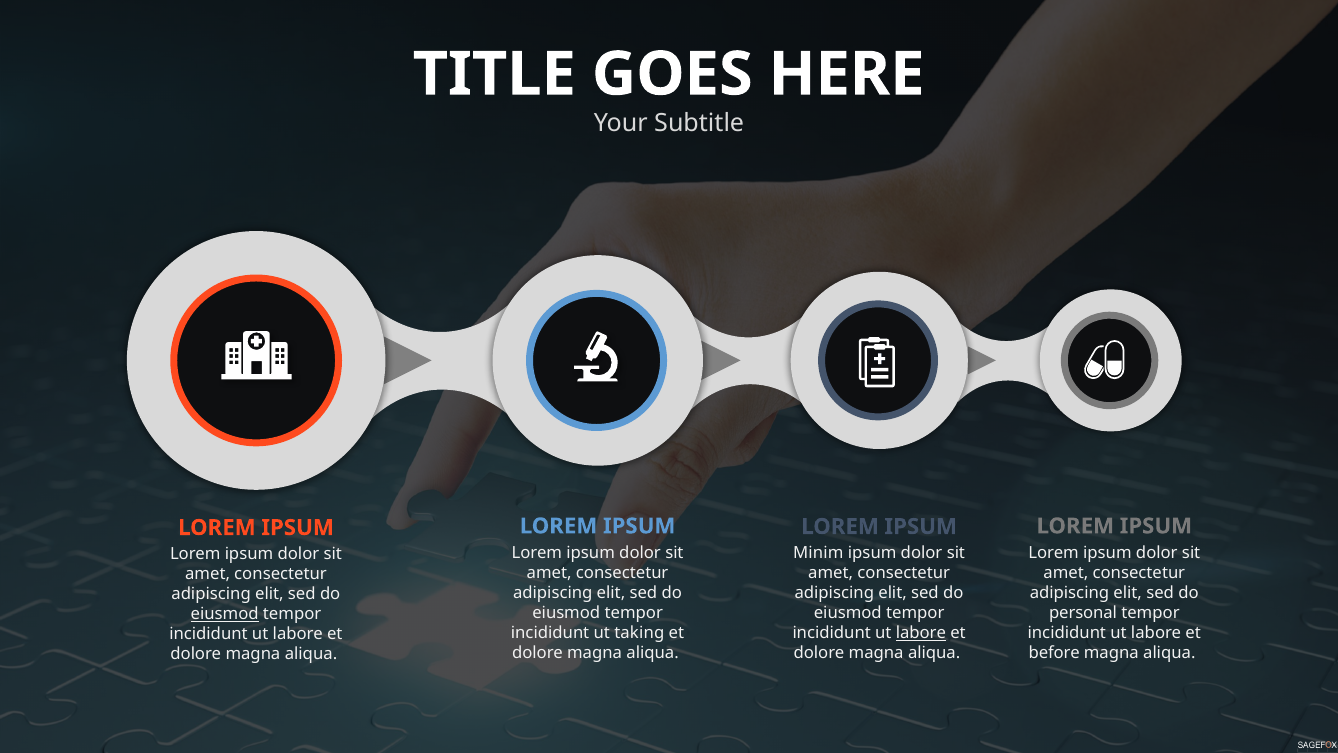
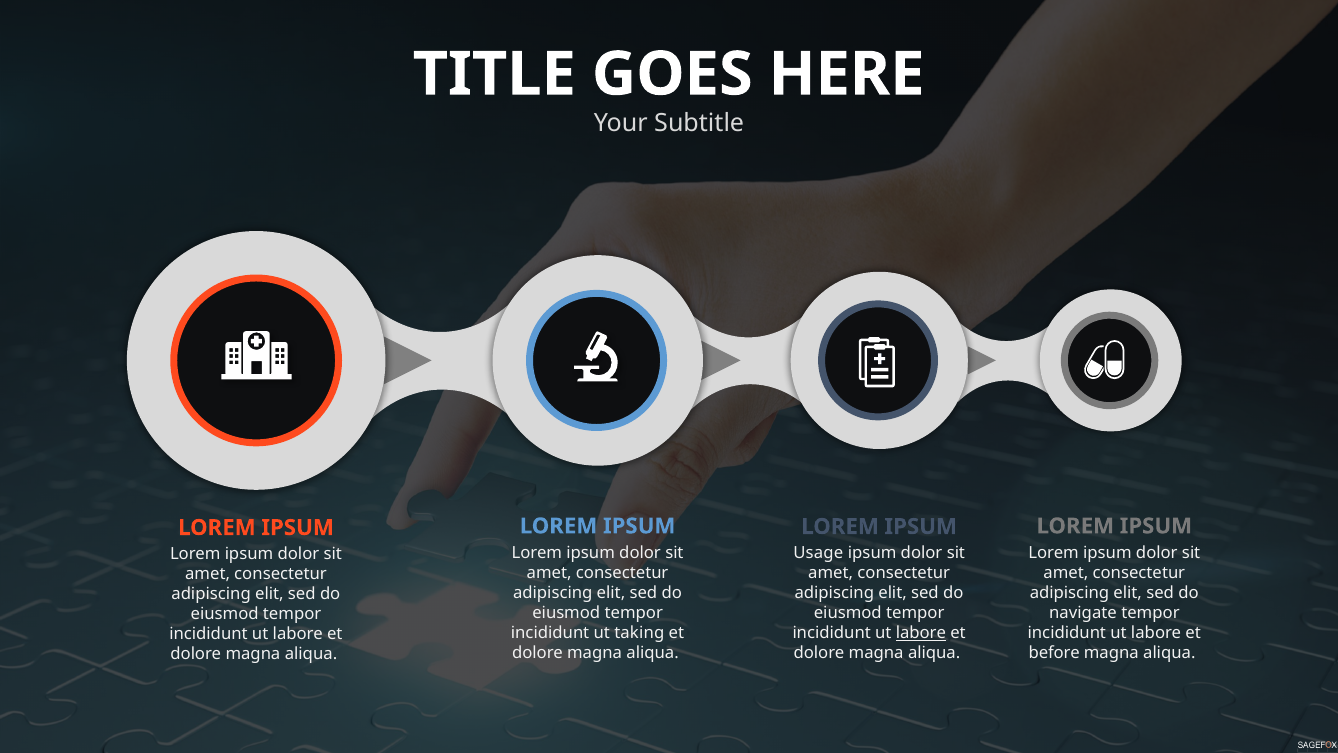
Minim: Minim -> Usage (818, 553)
personal: personal -> navigate (1083, 612)
eiusmod underline: present -> none (225, 614)
